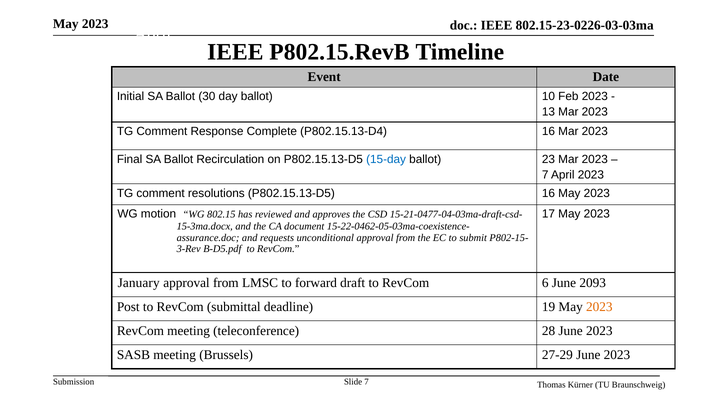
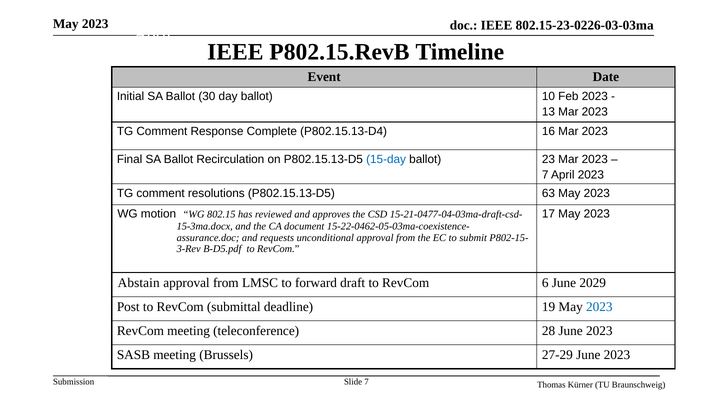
P802.15.13-D5 16: 16 -> 63 (548, 193)
January: January -> Abstain (139, 282)
2093: 2093 -> 2029 (593, 282)
2023 colour: orange -> blue (599, 307)
